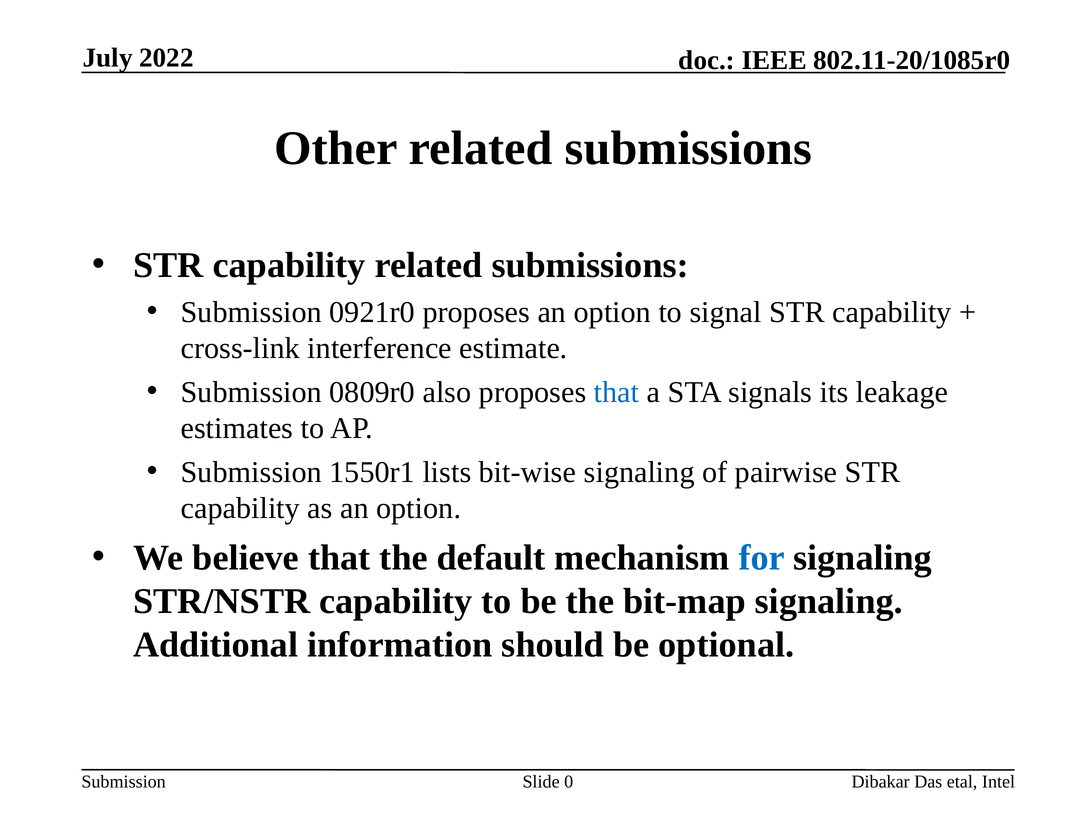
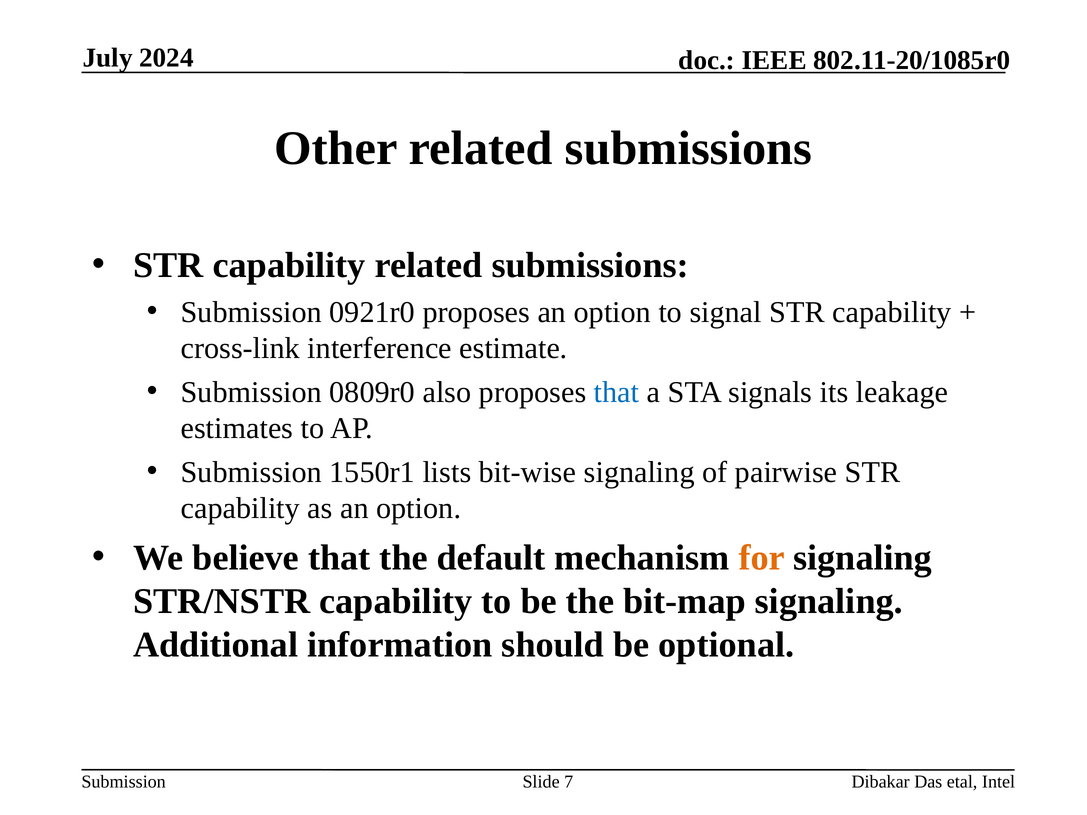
2022: 2022 -> 2024 (166, 58)
for colour: blue -> orange (762, 558)
0: 0 -> 7 (569, 782)
